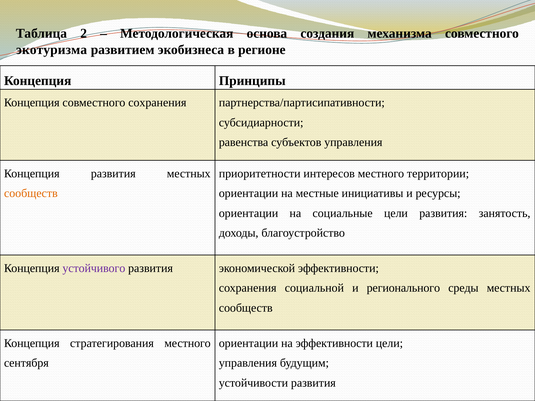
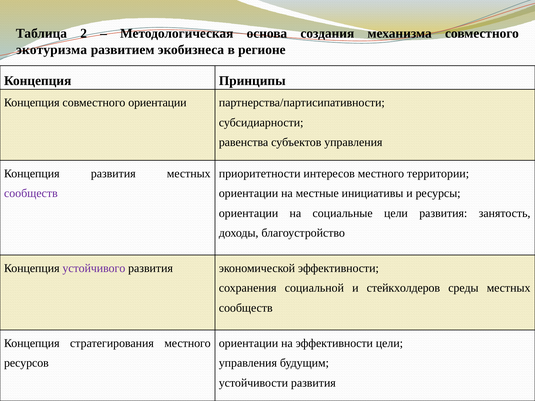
совместного сохранения: сохранения -> ориентации (157, 103)
сообществ colour: orange -> purple (31, 194)
регионального: регионального -> стейкхолдеров (403, 288)
сентября: сентября -> ресурсов (26, 363)
